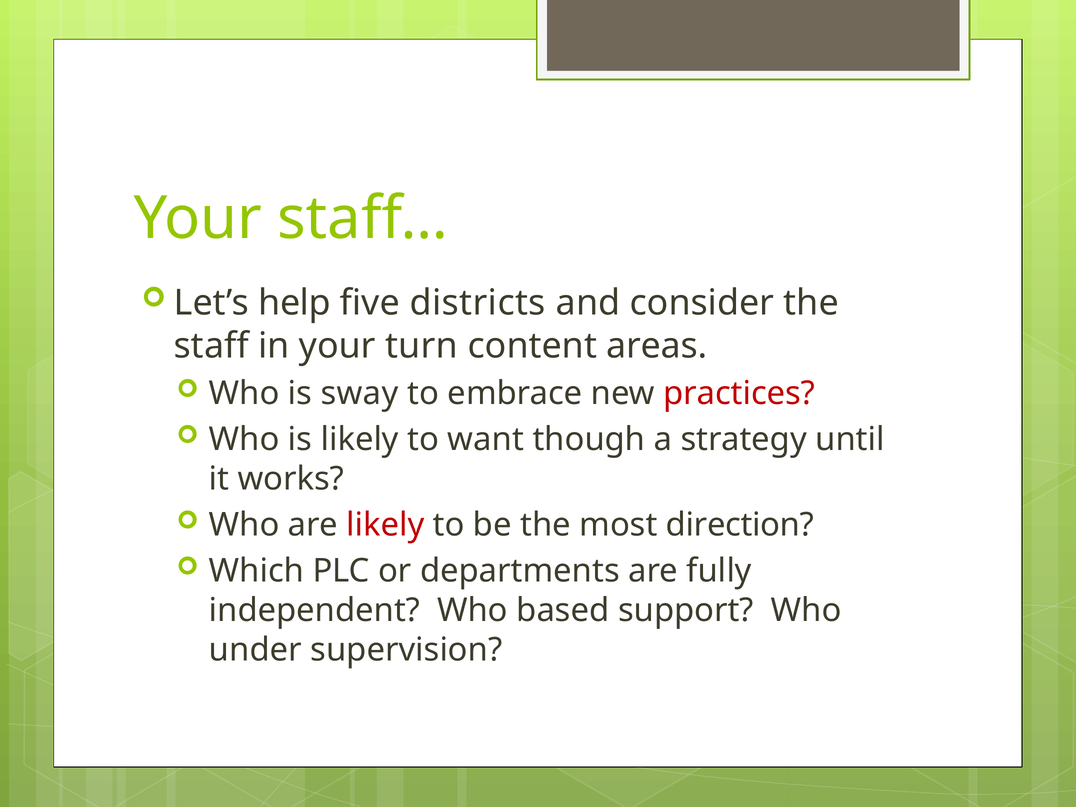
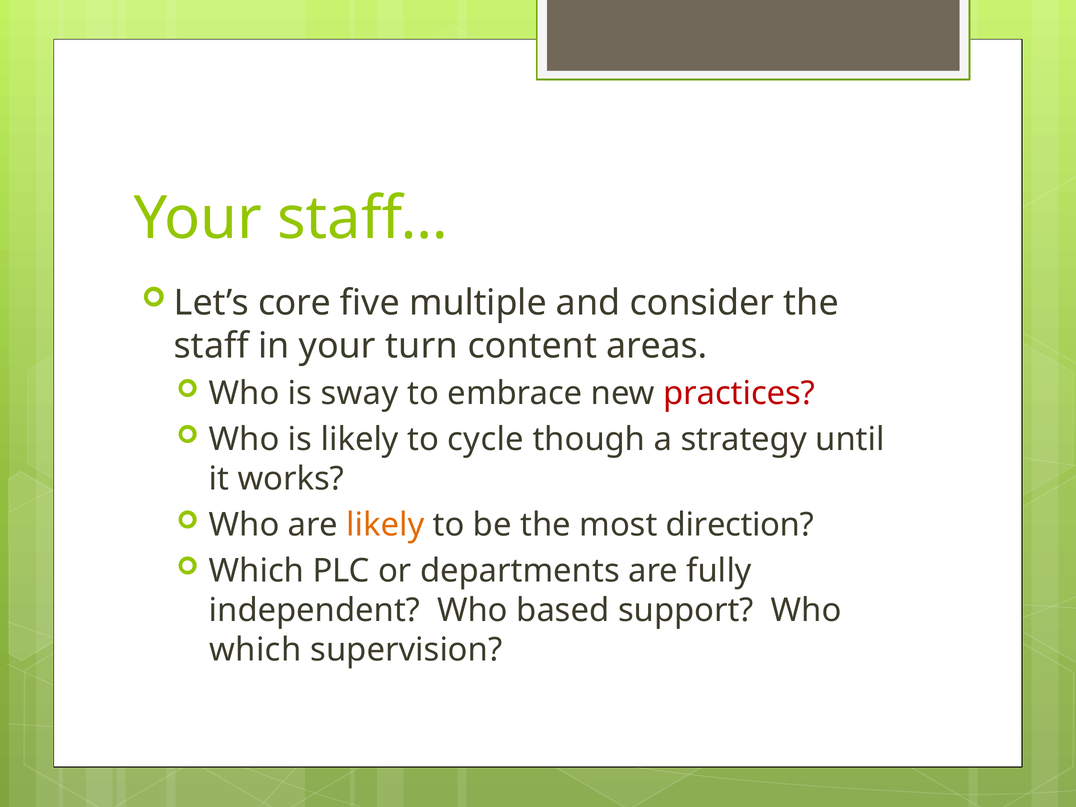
help: help -> core (295, 303)
districts: districts -> multiple (478, 303)
want: want -> cycle (486, 440)
likely colour: red -> orange (385, 525)
under: under -> which (255, 650)
